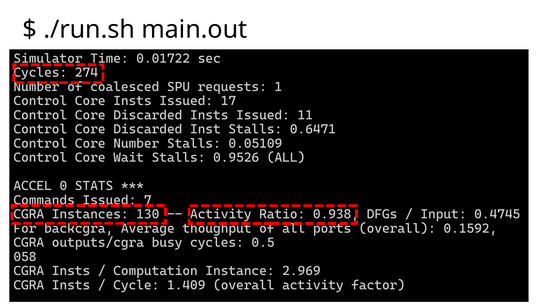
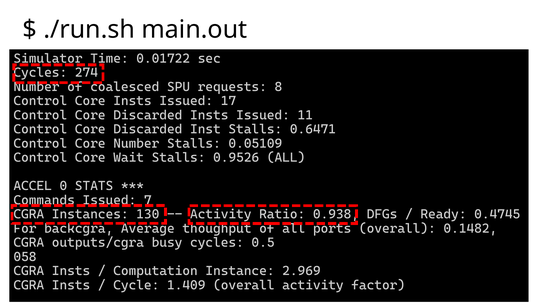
1: 1 -> 8 (278, 87)
Input: Input -> Ready (443, 214)
0.1592: 0.1592 -> 0.1482 (470, 228)
